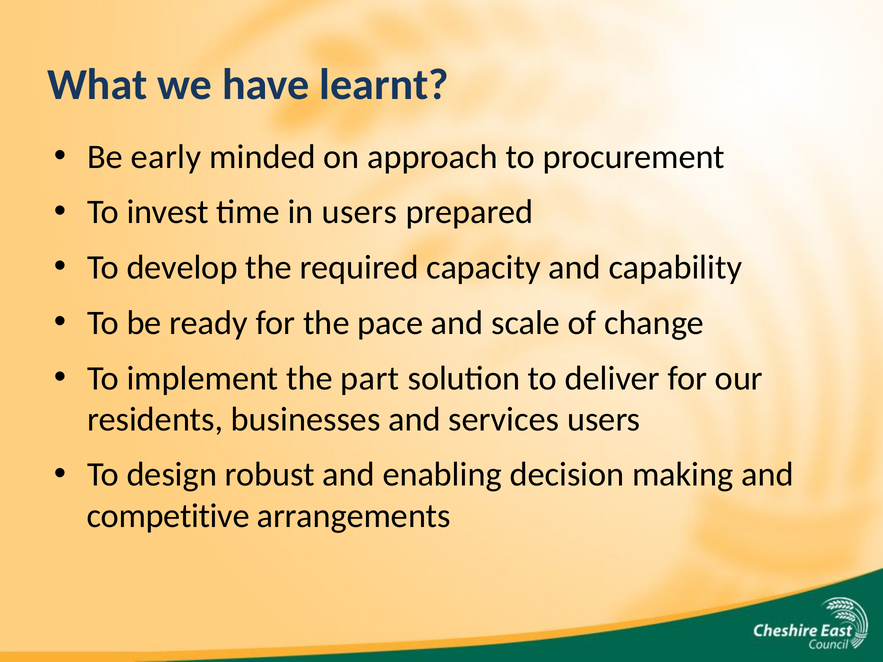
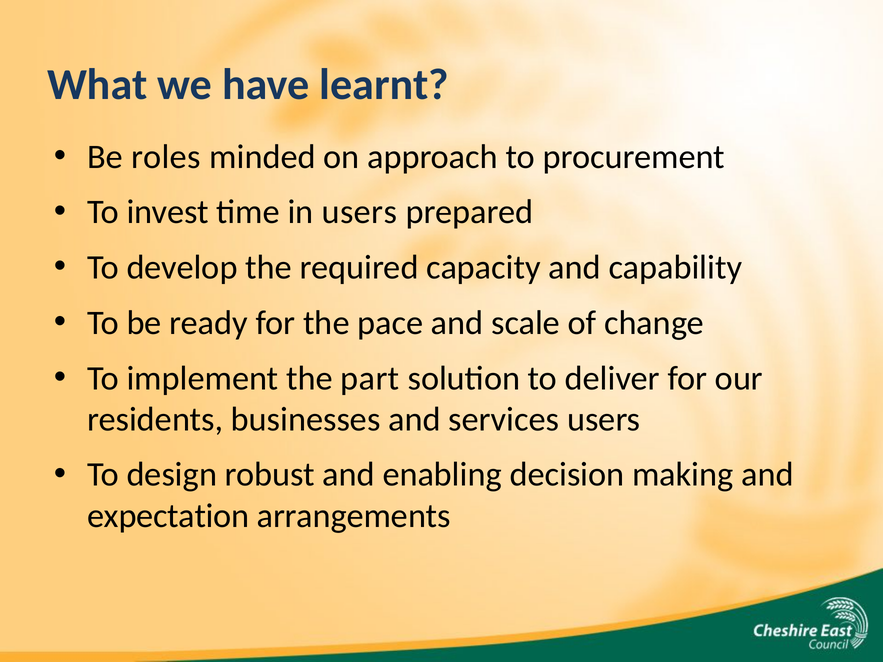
early: early -> roles (166, 157)
competitive: competitive -> expectation (168, 516)
